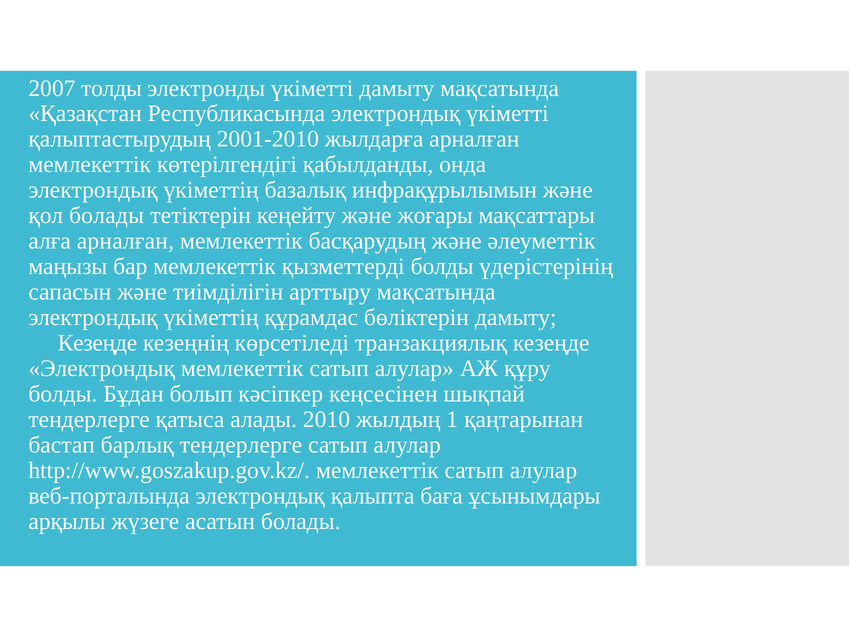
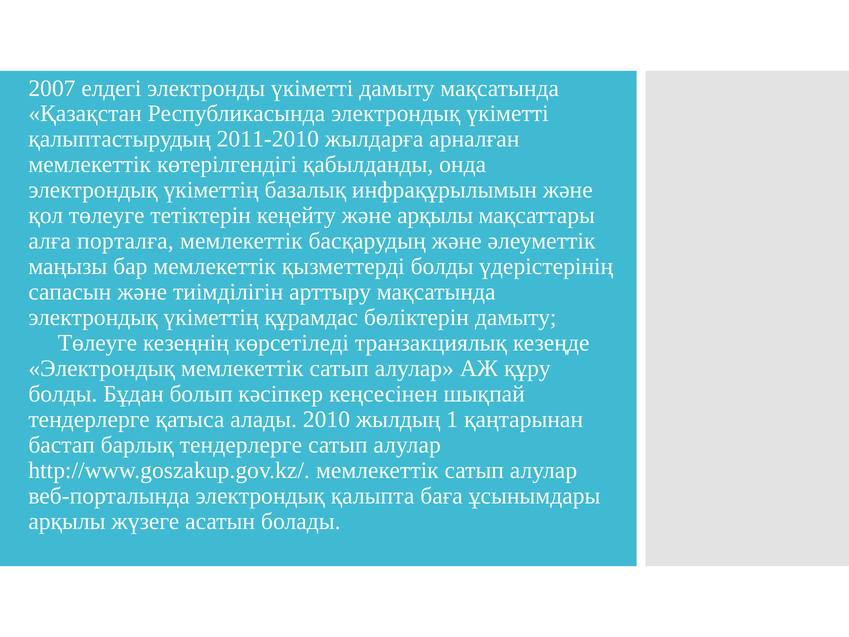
толды: толды -> елдегі (111, 88)
2001-2010: 2001-2010 -> 2011-2010 (268, 139)
қол болады: болады -> төлеуге (107, 216)
және жоғары: жоғары -> арқылы (435, 216)
алға арналған: арналған -> порталға (125, 241)
Кезеңде: Кезеңде -> Төлеуге (97, 343)
